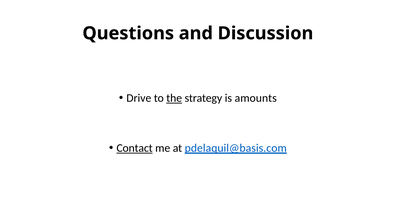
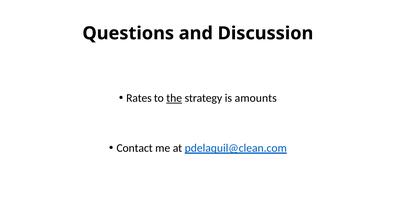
Drive: Drive -> Rates (139, 98)
Contact underline: present -> none (135, 148)
pdelaquil@basis.com: pdelaquil@basis.com -> pdelaquil@clean.com (236, 148)
